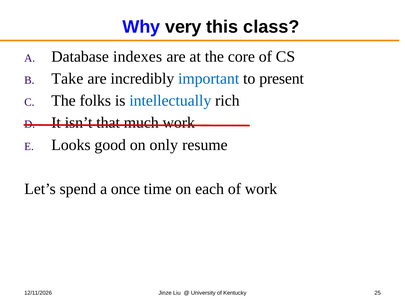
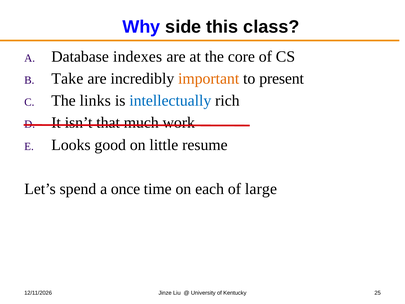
very: very -> side (183, 27)
important colour: blue -> orange (209, 79)
folks: folks -> links (95, 101)
only: only -> little (164, 145)
of work: work -> large (261, 189)
